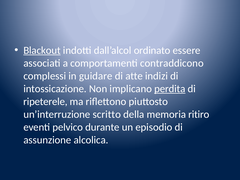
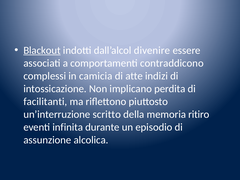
ordinato: ordinato -> divenire (152, 50)
guidare: guidare -> camicia (96, 76)
perdita underline: present -> none (170, 89)
ripeterele: ripeterele -> facilitanti (45, 102)
pelvico: pelvico -> infinita (68, 127)
